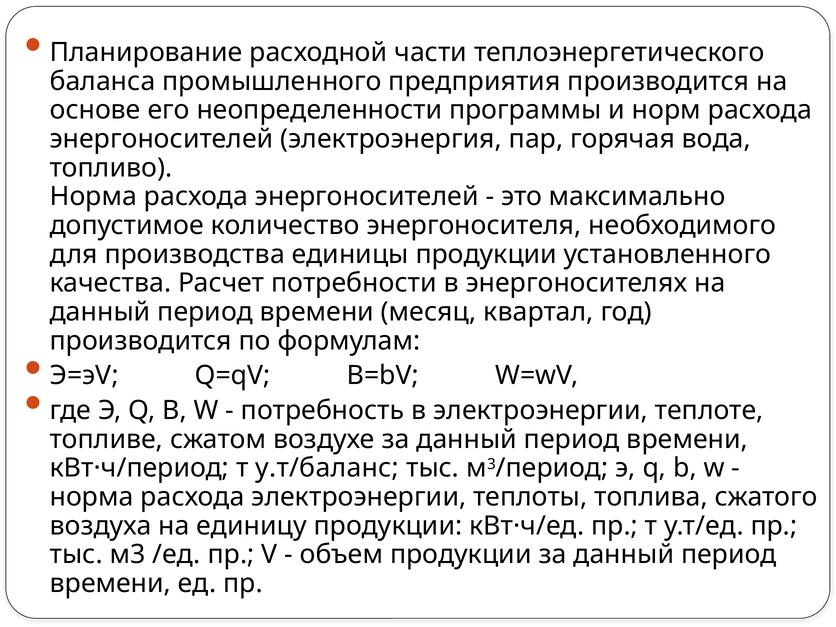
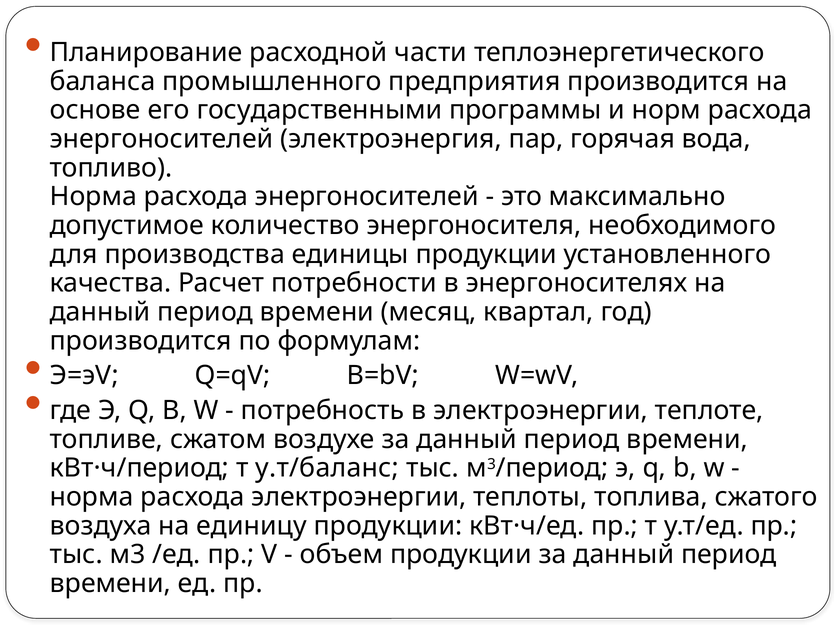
неопределенности: неопределенности -> государственными (319, 110)
